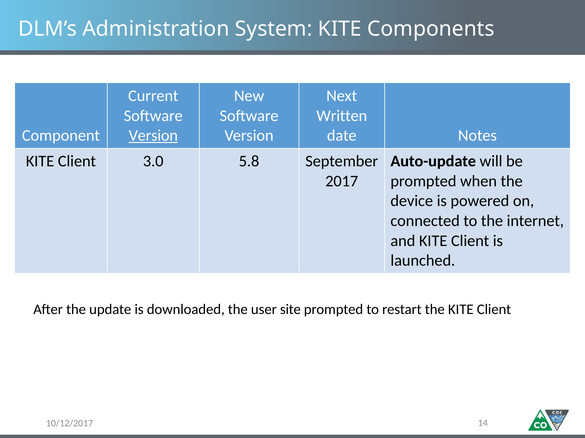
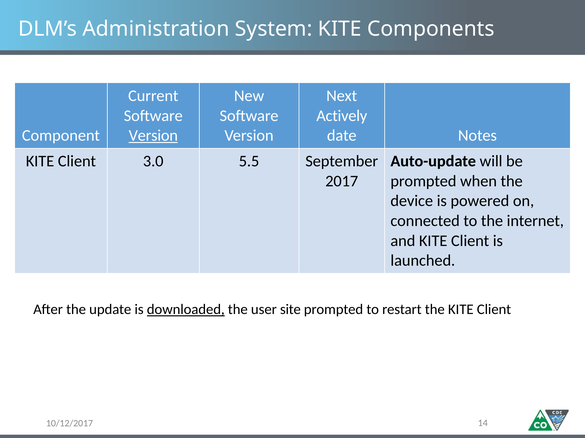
Written: Written -> Actively (342, 116)
5.8: 5.8 -> 5.5 (249, 161)
downloaded underline: none -> present (186, 310)
